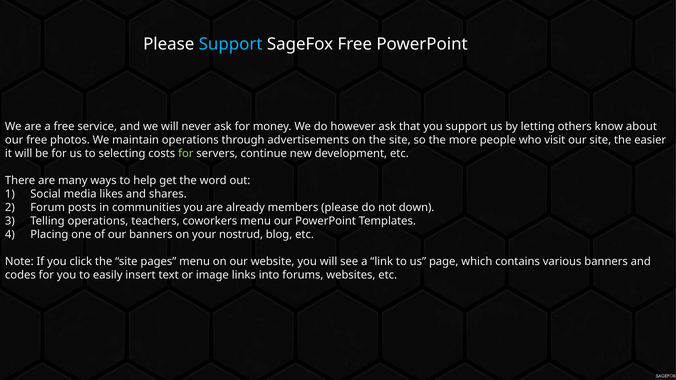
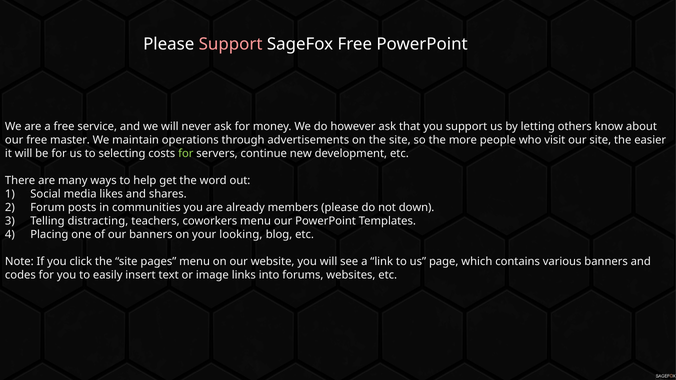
Support colour: light blue -> pink (231, 44)
photos: photos -> master (70, 140)
Telling operations: operations -> distracting (98, 221)
nostrud: nostrud -> looking (241, 235)
